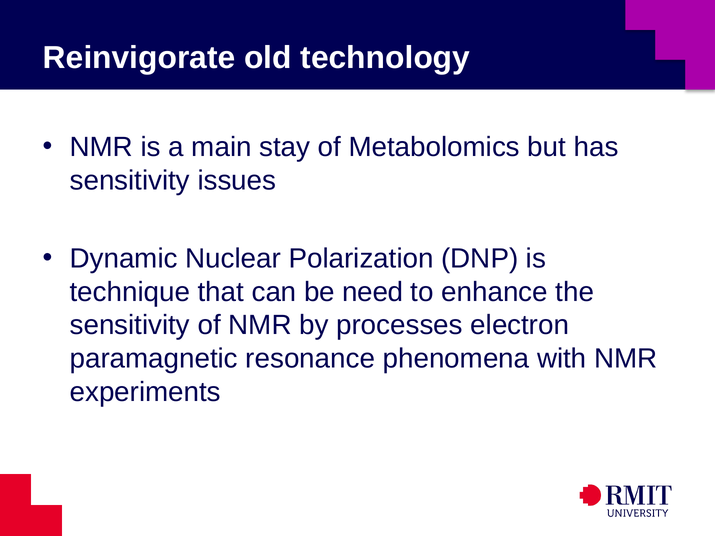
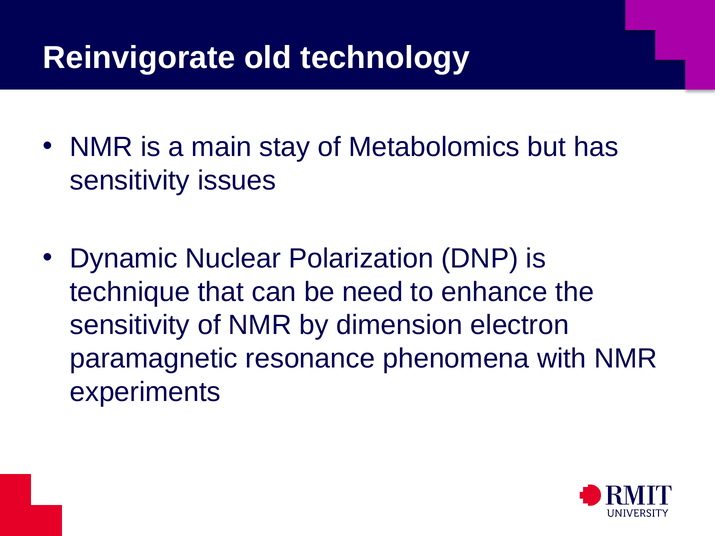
processes: processes -> dimension (400, 325)
